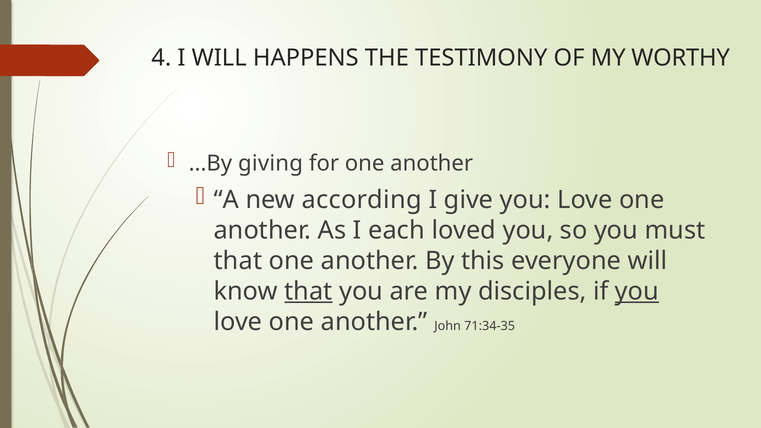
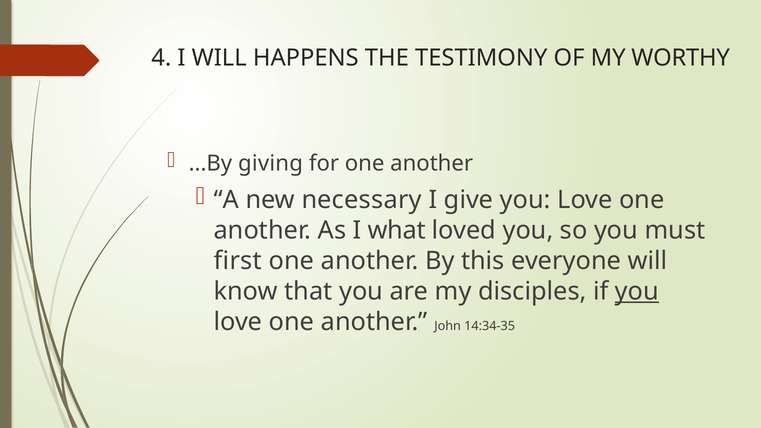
according: according -> necessary (362, 200)
each: each -> what (397, 230)
that: that -> first (238, 261)
that underline: present -> none (308, 291)
71:34-35: 71:34-35 -> 14:34-35 (490, 326)
